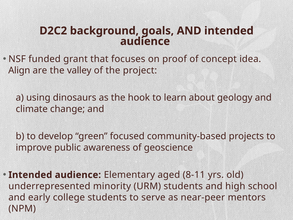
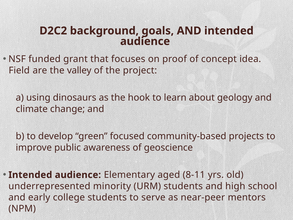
Align: Align -> Field (19, 70)
